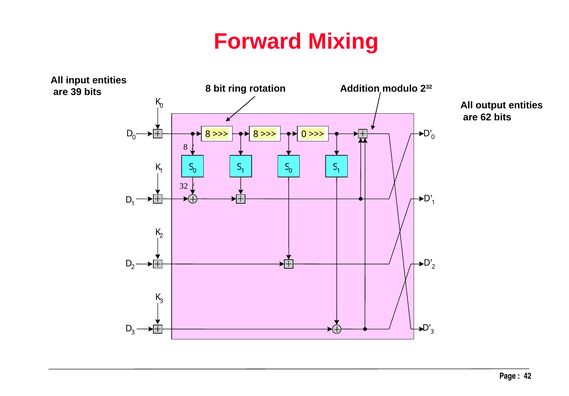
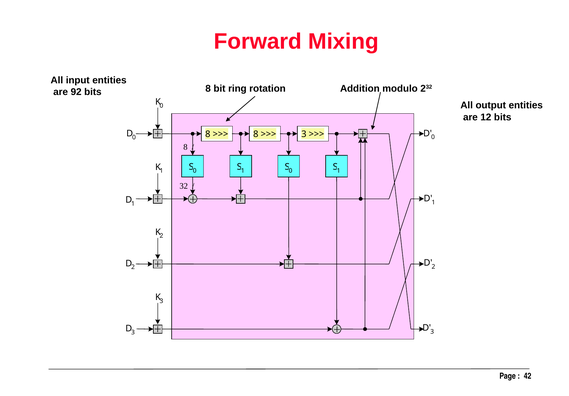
39: 39 -> 92 (76, 92)
62: 62 -> 12 (486, 117)
0: 0 -> 3 (304, 134)
